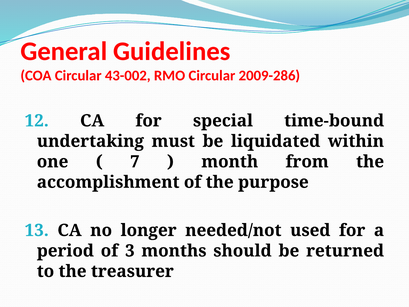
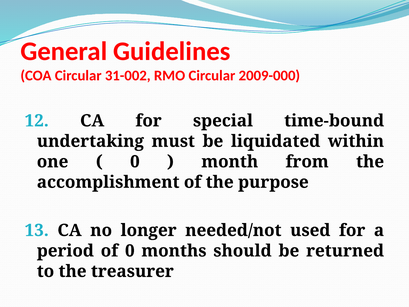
43-002: 43-002 -> 31-002 (128, 75)
2009-286: 2009-286 -> 2009-000 (269, 75)
7: 7 -> 0 (135, 162)
of 3: 3 -> 0 (130, 251)
